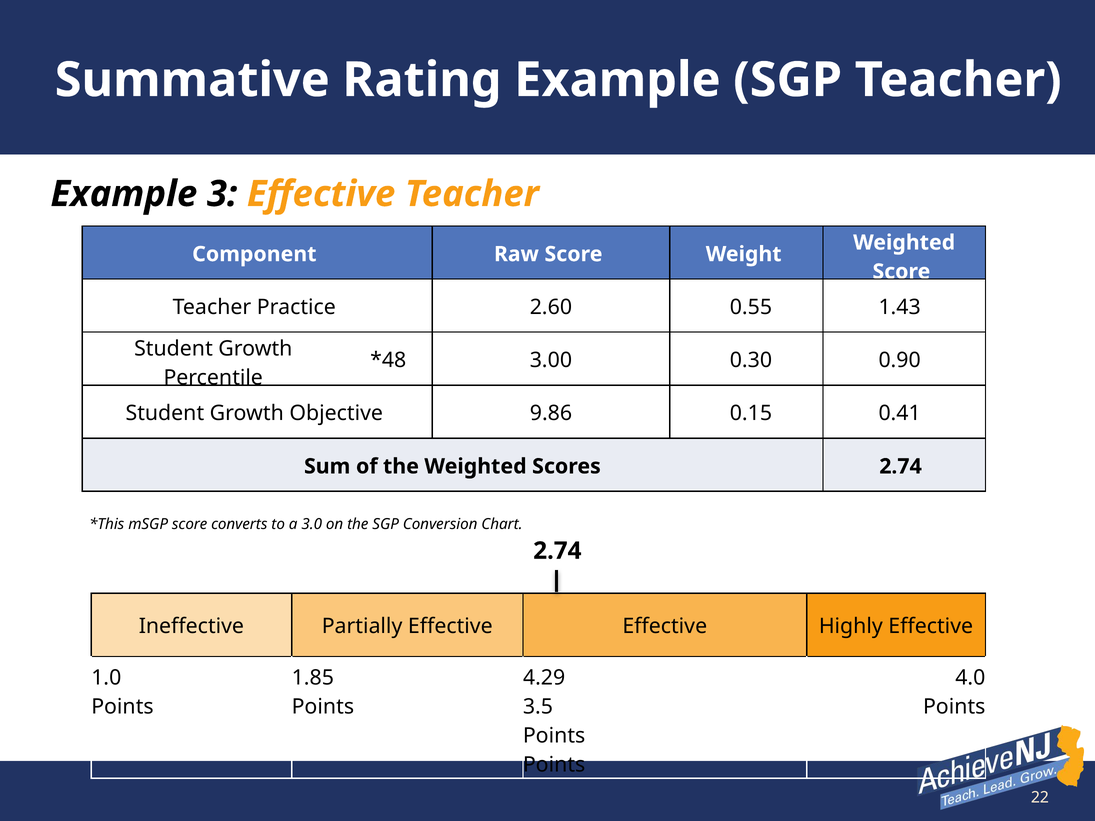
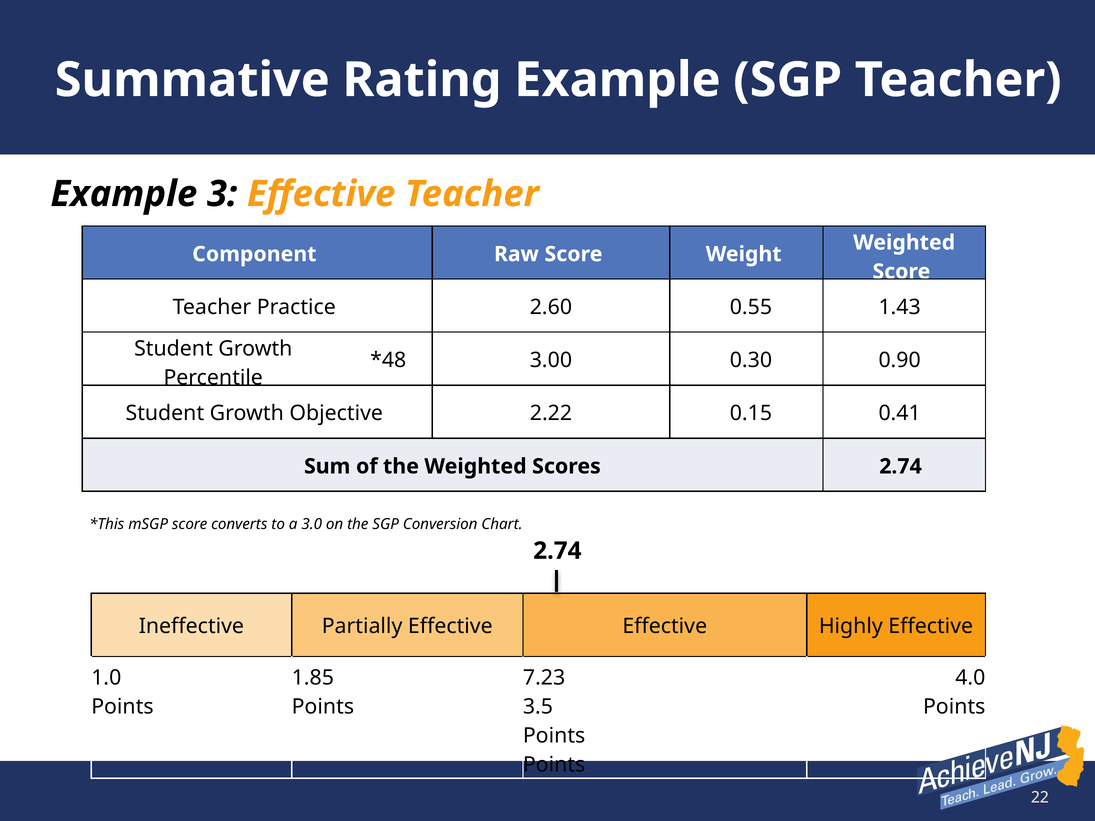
9.86: 9.86 -> 2.22 (551, 414)
4.29: 4.29 -> 7.23 (544, 678)
